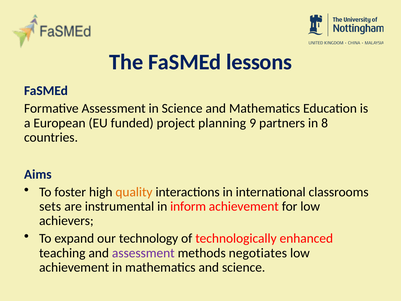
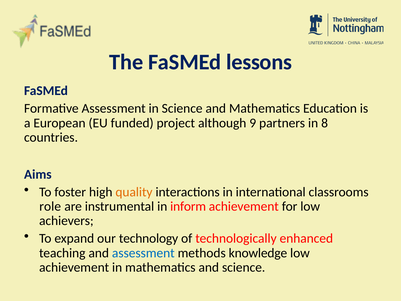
planning: planning -> although (222, 123)
sets: sets -> role (50, 206)
assessment colour: purple -> blue (143, 253)
negotiates: negotiates -> knowledge (258, 253)
